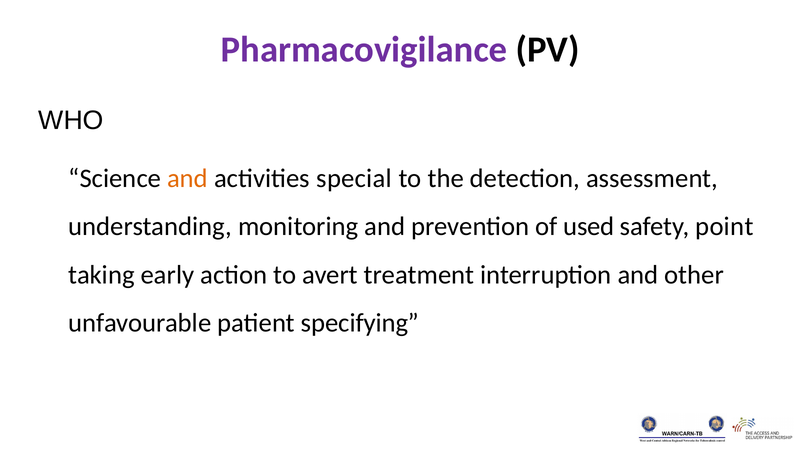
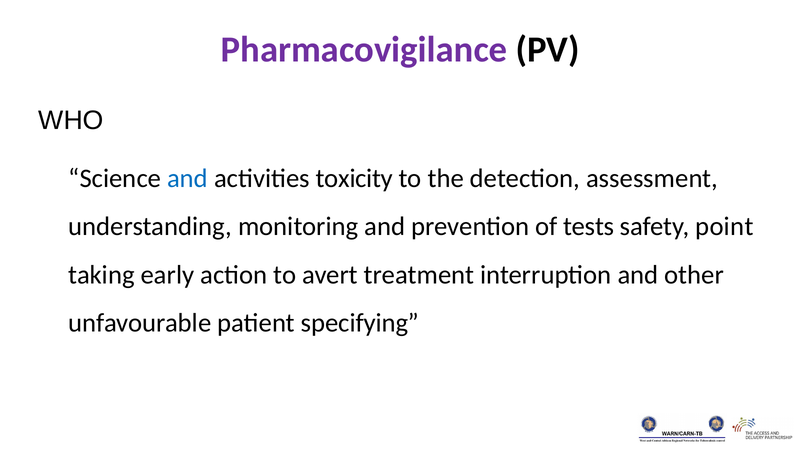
and colour: orange -> blue (188, 178)
special: special -> toxicity (354, 178)
used: used -> tests (589, 226)
